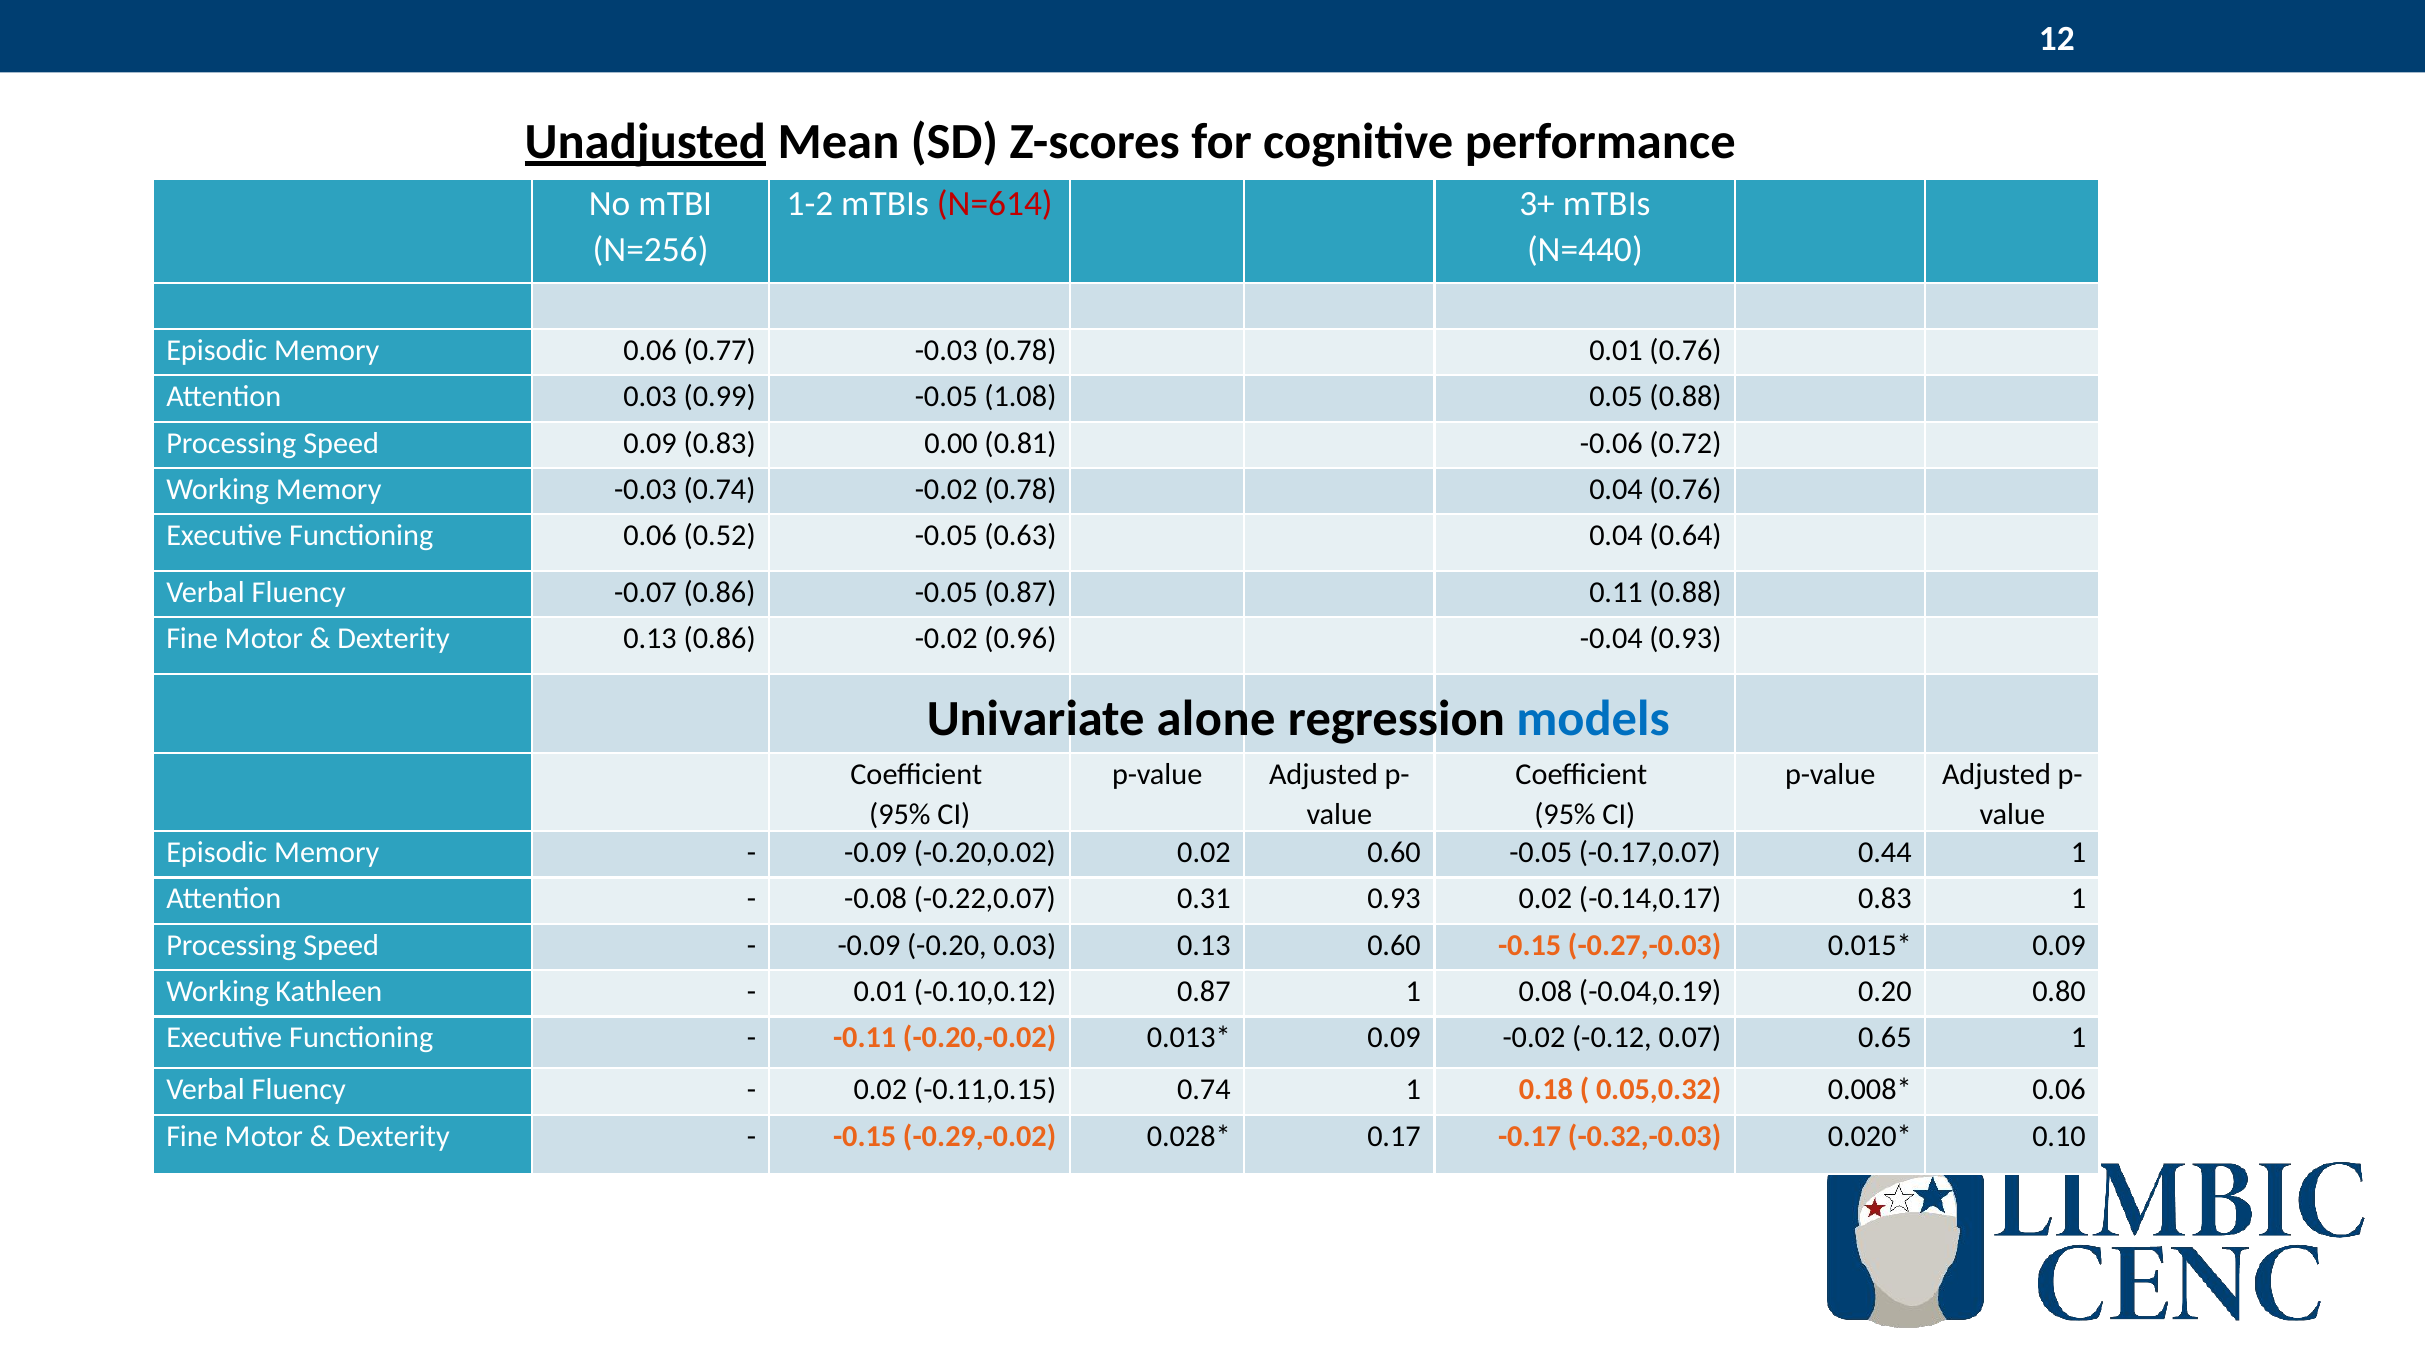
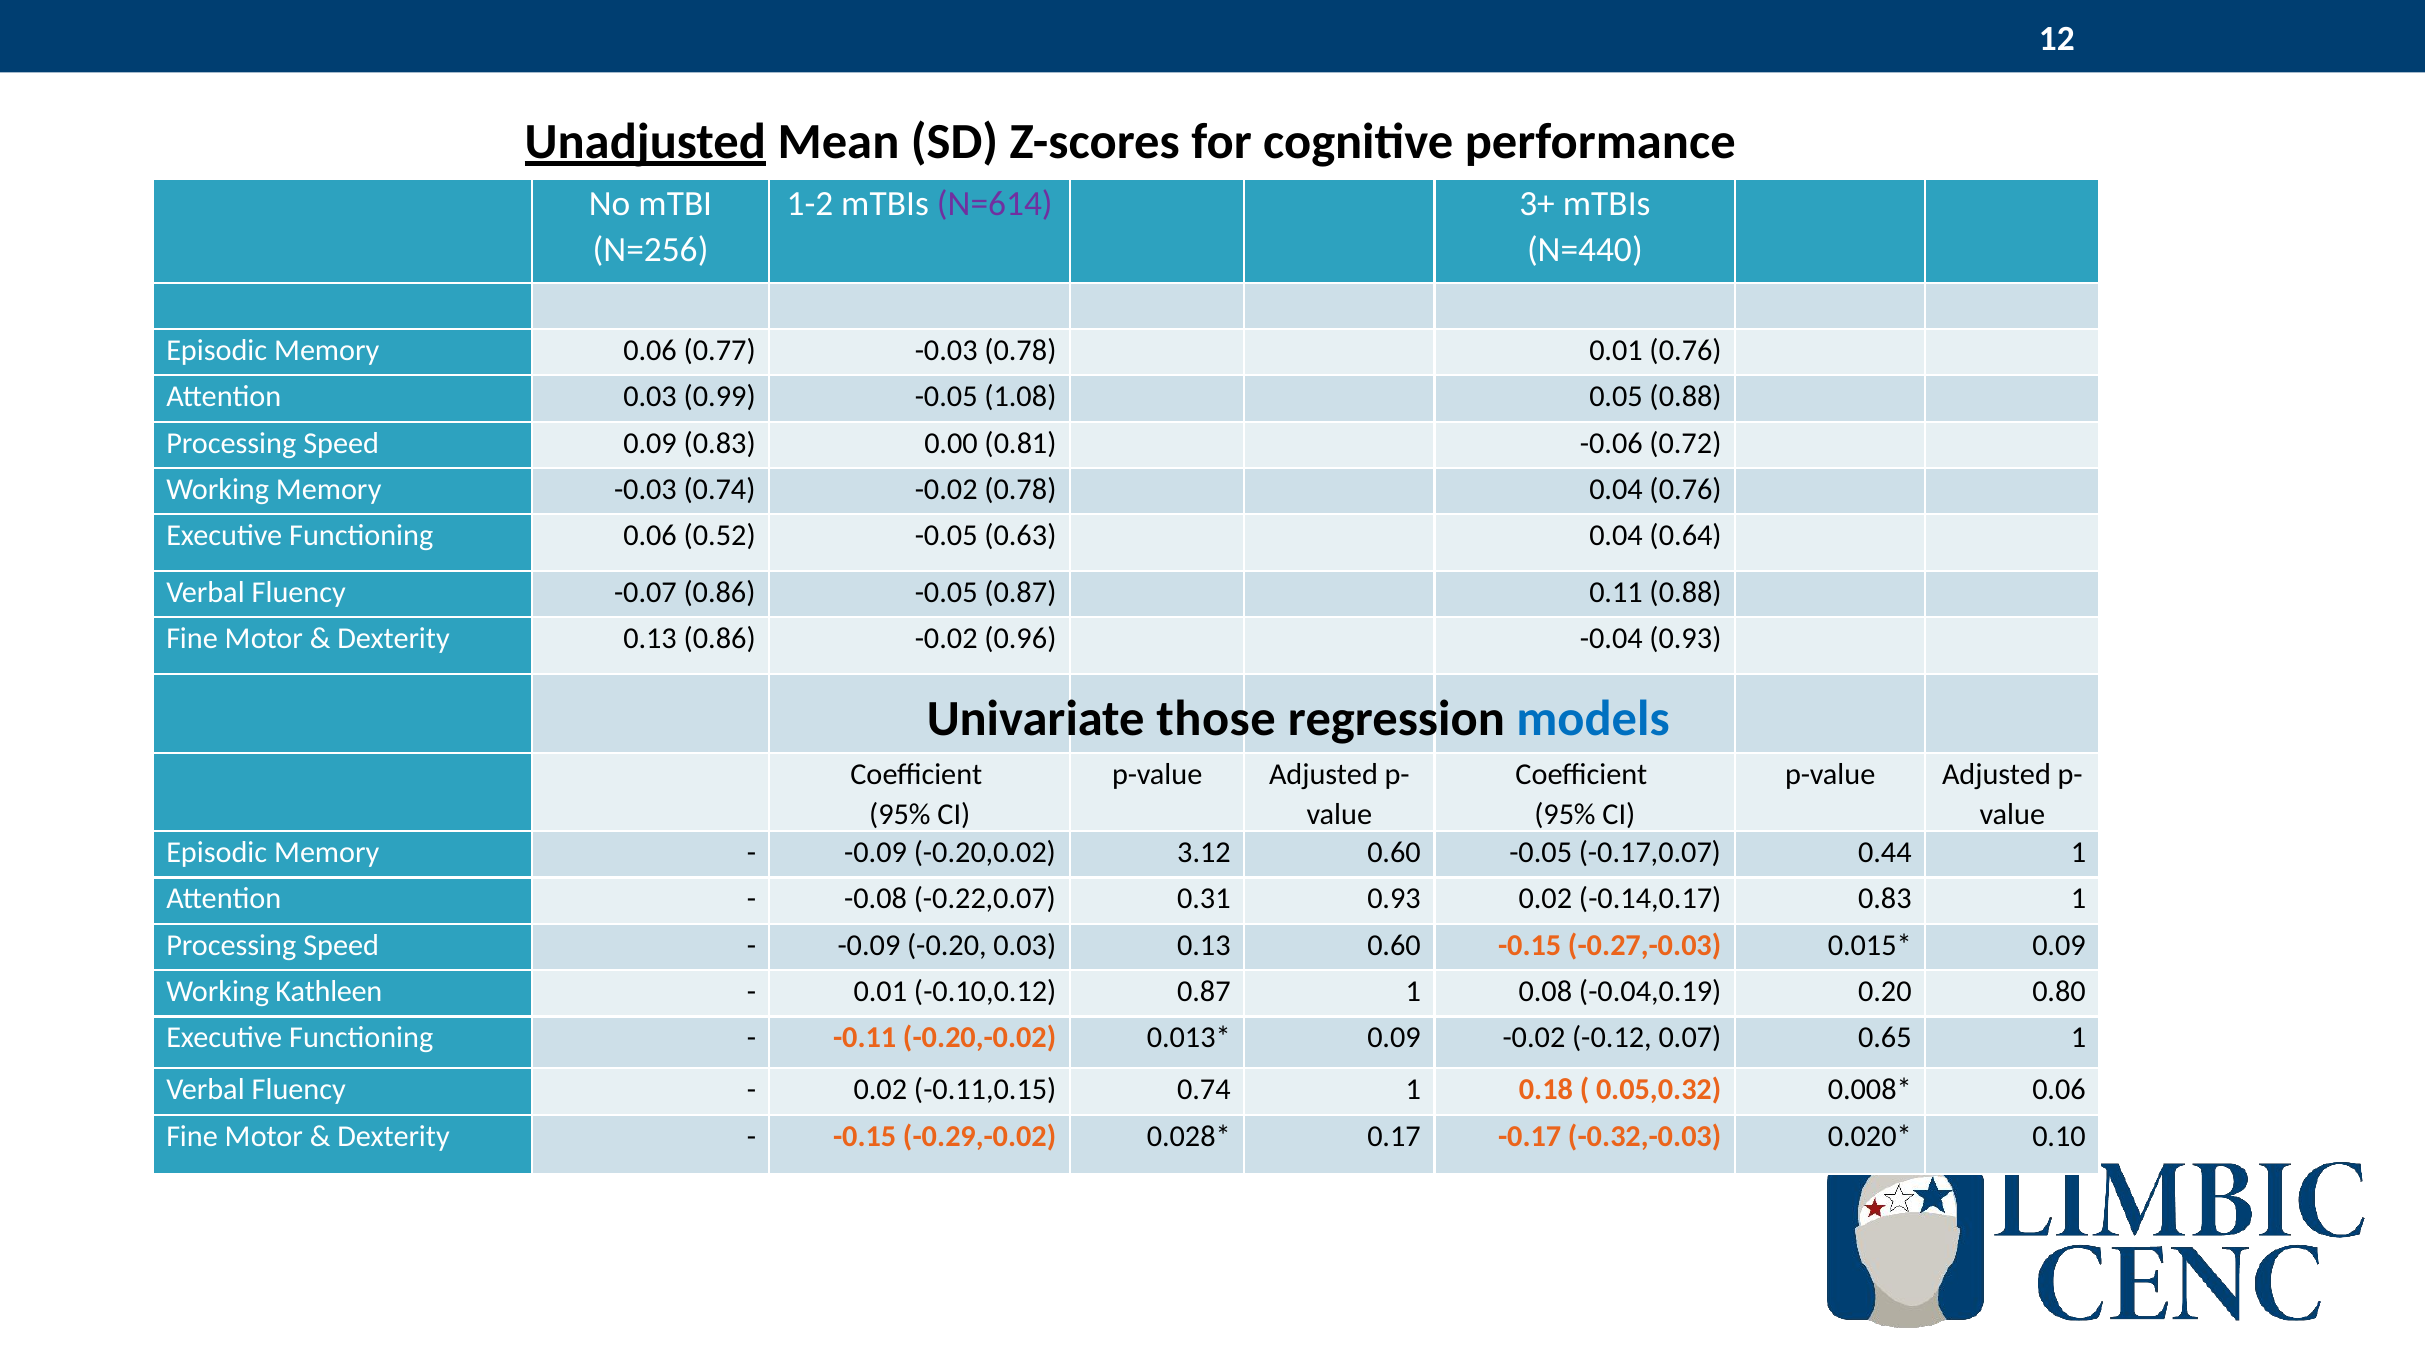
N=614 colour: red -> purple (995, 204)
alone: alone -> those (1216, 719)
-0.20,0.02 0.02: 0.02 -> 3.12 (1204, 853)
